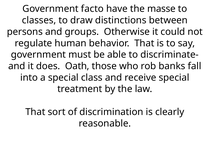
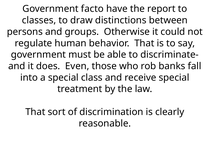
masse: masse -> report (161, 9)
Oath: Oath -> Even (77, 66)
